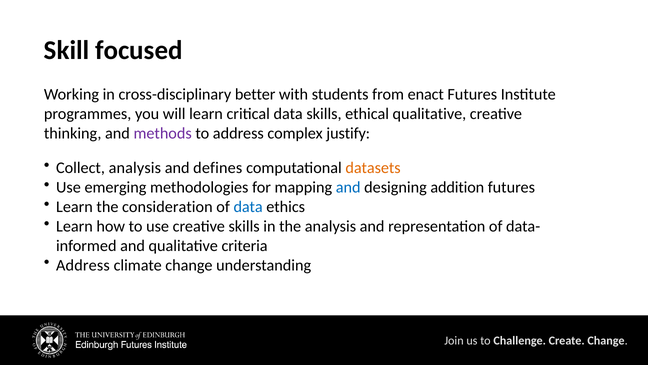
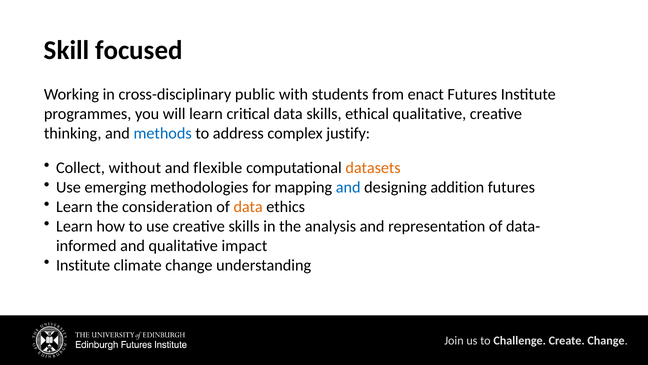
better: better -> public (255, 94)
methods colour: purple -> blue (163, 133)
Collect analysis: analysis -> without (135, 168)
defines: defines -> flexible (218, 168)
data colour: blue -> orange (248, 207)
criteria: criteria -> impact (244, 245)
Address: Address -> Institute (83, 265)
